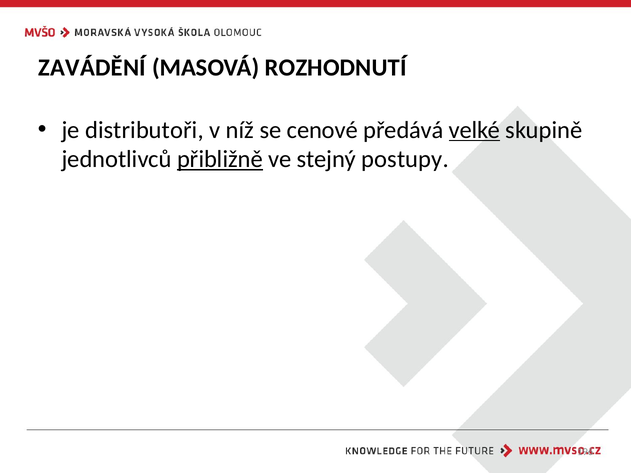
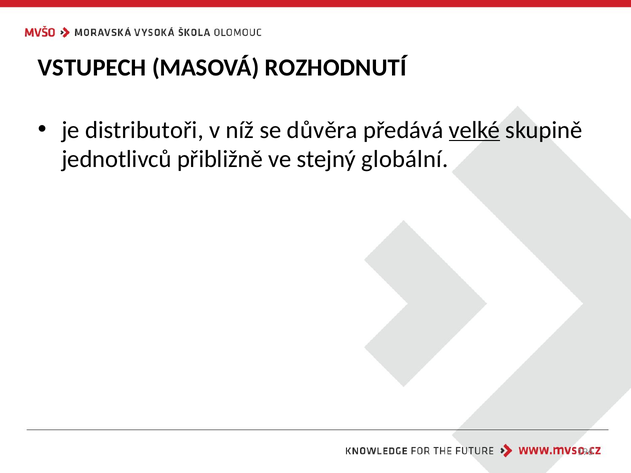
ZAVÁDĚNÍ: ZAVÁDĚNÍ -> VSTUPECH (92, 68)
cenové: cenové -> důvěra (322, 130)
přibližně underline: present -> none (220, 159)
postupy: postupy -> globální (405, 159)
